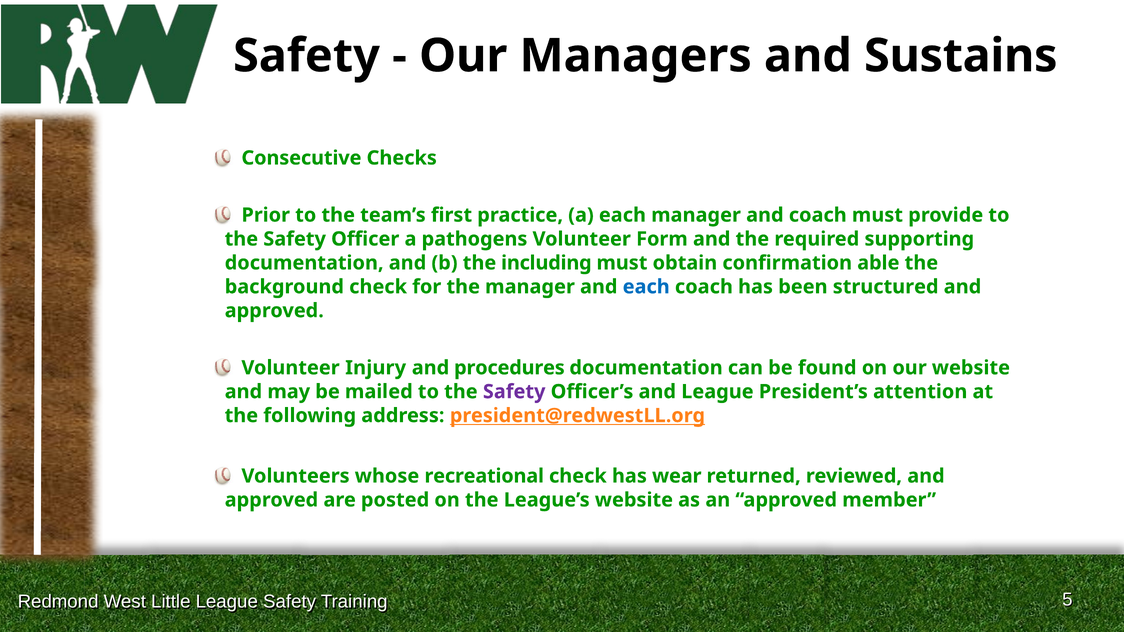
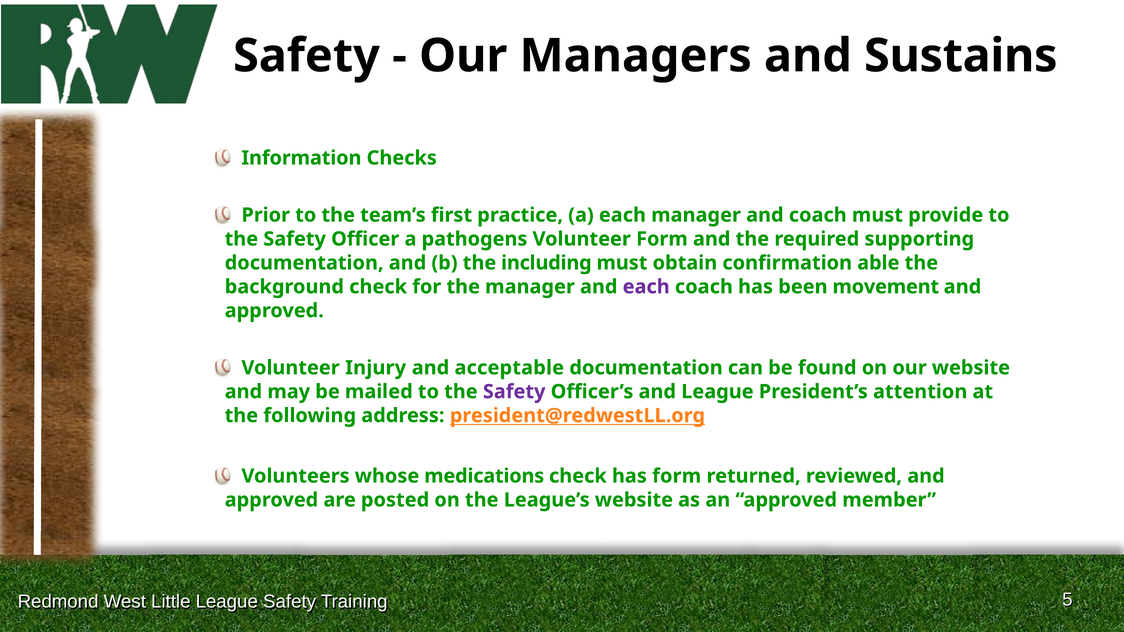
Consecutive: Consecutive -> Information (301, 158)
each colour: blue -> purple (646, 287)
structured: structured -> movement (886, 287)
procedures: procedures -> acceptable (509, 368)
recreational: recreational -> medications (484, 476)
has wear: wear -> form (677, 476)
